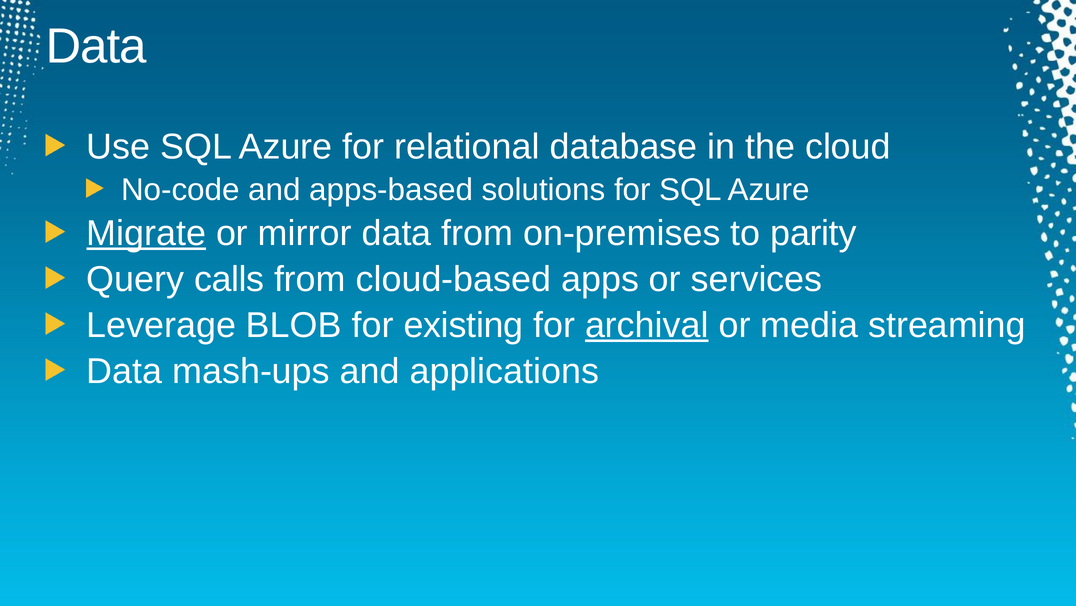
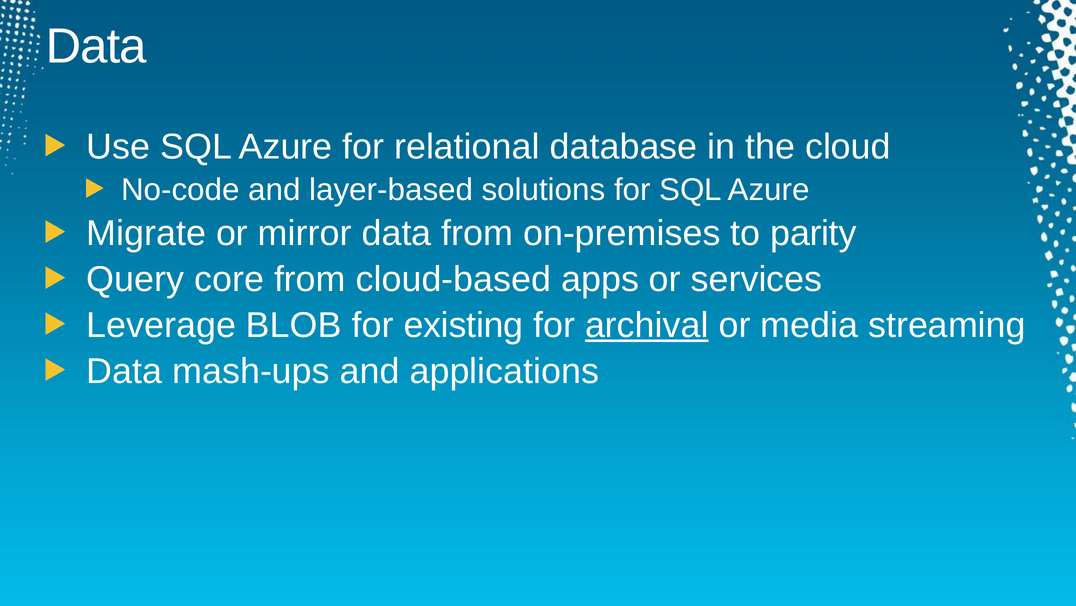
apps-based: apps-based -> layer-based (391, 190)
Migrate underline: present -> none (146, 233)
calls: calls -> core (229, 279)
